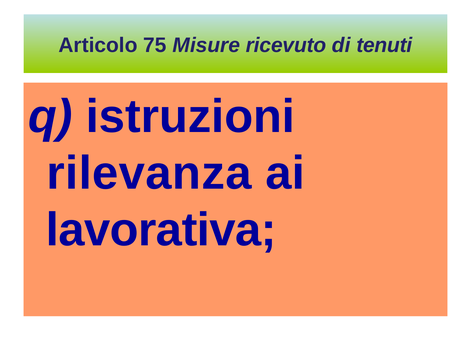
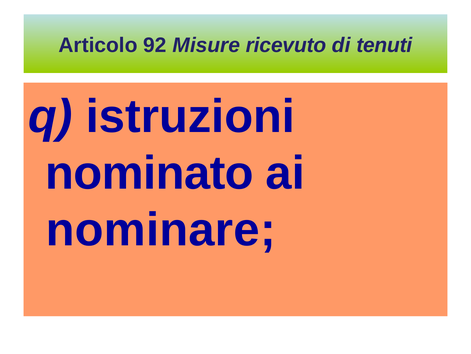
75: 75 -> 92 (155, 45)
rilevanza: rilevanza -> nominato (149, 173)
lavorativa: lavorativa -> nominare (161, 229)
